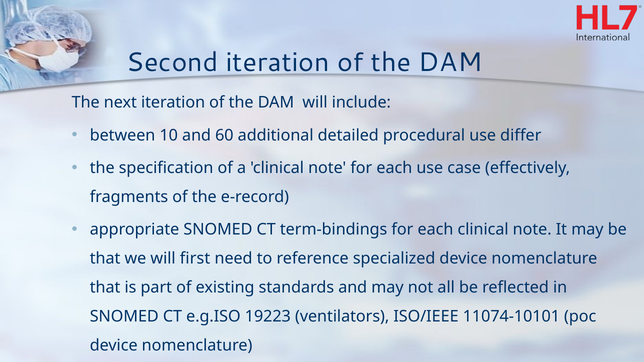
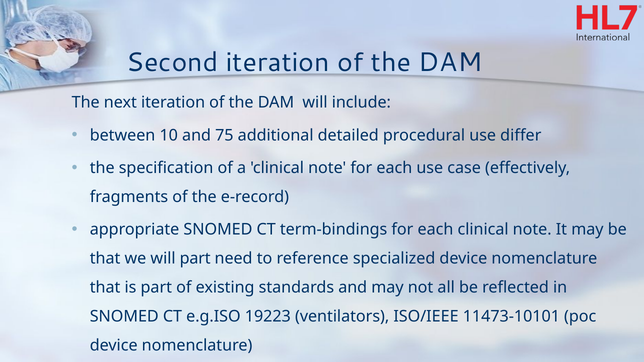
60: 60 -> 75 (224, 135)
will first: first -> part (195, 259)
11074-10101: 11074-10101 -> 11473-10101 (511, 317)
